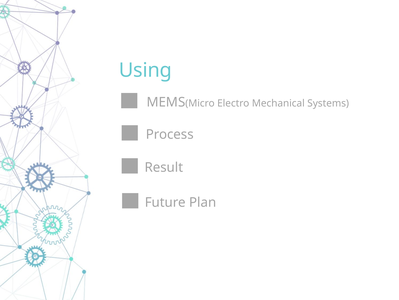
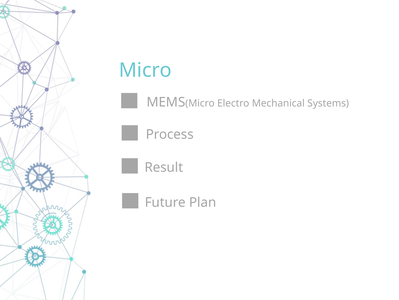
Using: Using -> Micro (145, 70)
